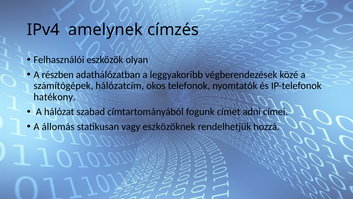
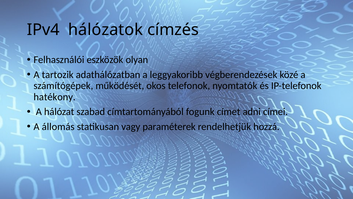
amelynek: amelynek -> hálózatok (106, 30)
részben: részben -> tartozik (58, 74)
hálózatcím: hálózatcím -> működését (120, 86)
eszközöknek: eszközöknek -> paraméterek (169, 126)
